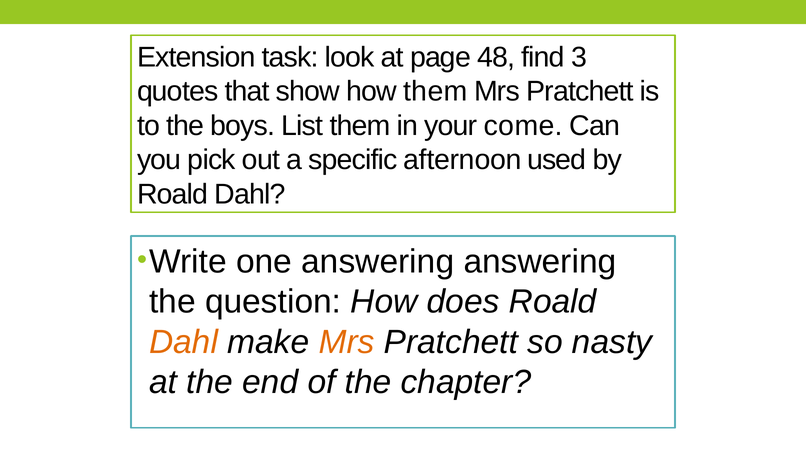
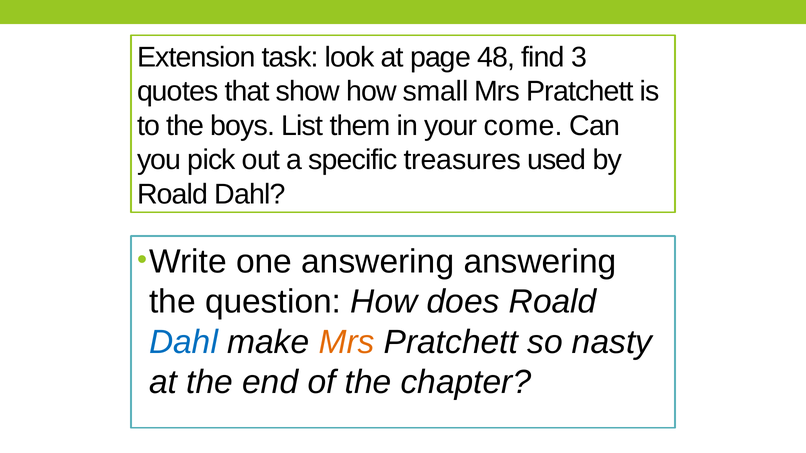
how them: them -> small (436, 92)
afternoon: afternoon -> treasures (462, 160)
Dahl colour: orange -> blue (184, 342)
